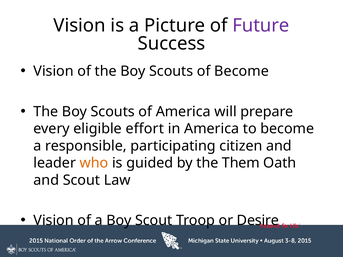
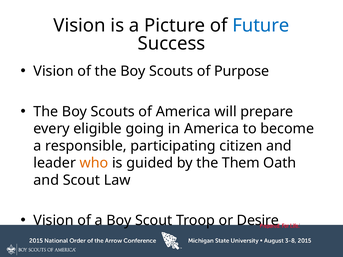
Future colour: purple -> blue (261, 26)
of Become: Become -> Purpose (242, 71)
effort: effort -> going (145, 129)
